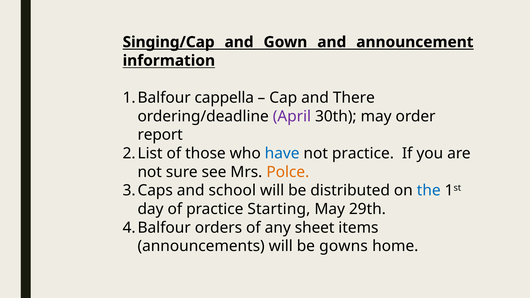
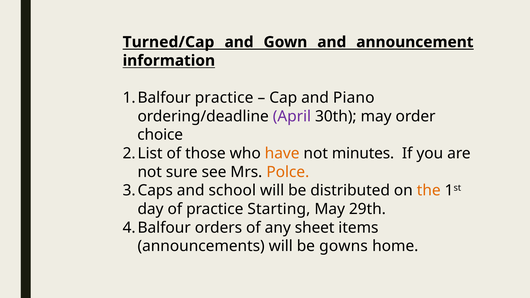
Singing/Cap: Singing/Cap -> Turned/Cap (169, 42)
cappella: cappella -> practice (224, 98)
There: There -> Piano (354, 98)
report: report -> choice (160, 135)
have colour: blue -> orange (282, 153)
not practice: practice -> minutes (363, 153)
the colour: blue -> orange (429, 191)
